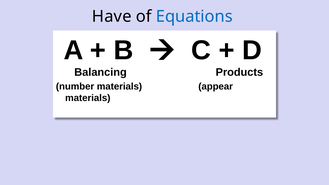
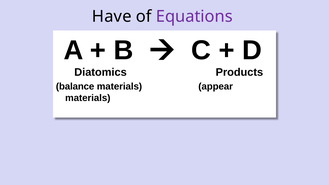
Equations colour: blue -> purple (194, 17)
Balancing: Balancing -> Diatomics (101, 72)
number: number -> balance (75, 86)
